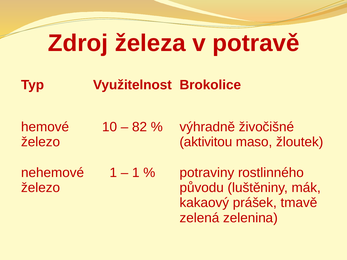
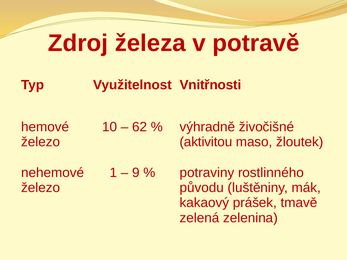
Brokolice: Brokolice -> Vnitřnosti (210, 85)
82: 82 -> 62 (140, 127)
1: 1 -> 9 (136, 173)
